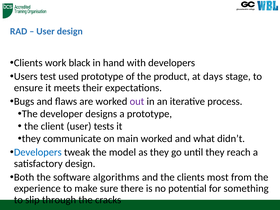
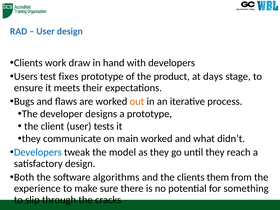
black: black -> draw (79, 63)
used: used -> fixes (68, 76)
out colour: purple -> orange (137, 101)
most: most -> them (218, 177)
